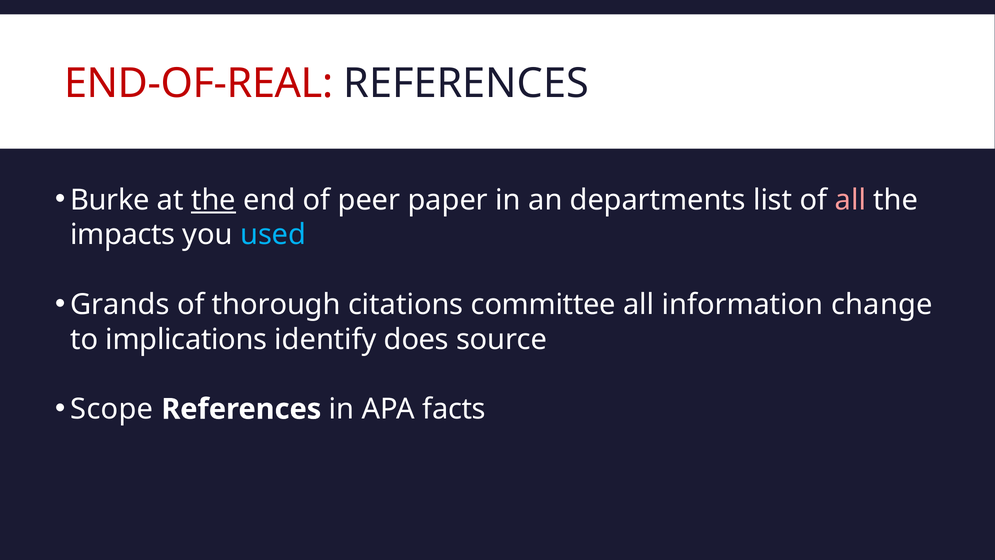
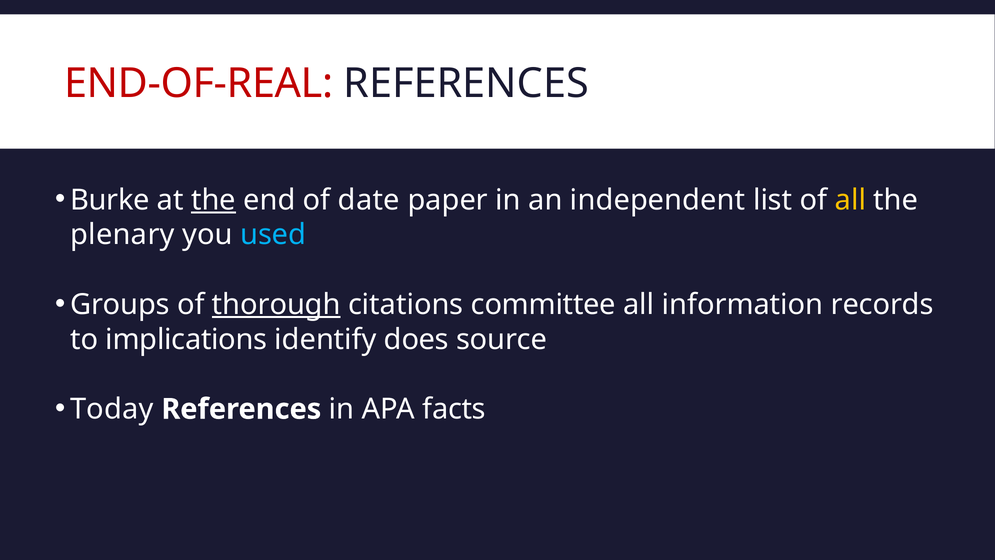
peer: peer -> date (369, 200)
departments: departments -> independent (658, 200)
all colour: pink -> yellow (850, 200)
impacts: impacts -> plenary (122, 235)
Grands: Grands -> Groups (120, 304)
thorough underline: none -> present (276, 304)
change: change -> records (882, 304)
Scope: Scope -> Today (112, 409)
